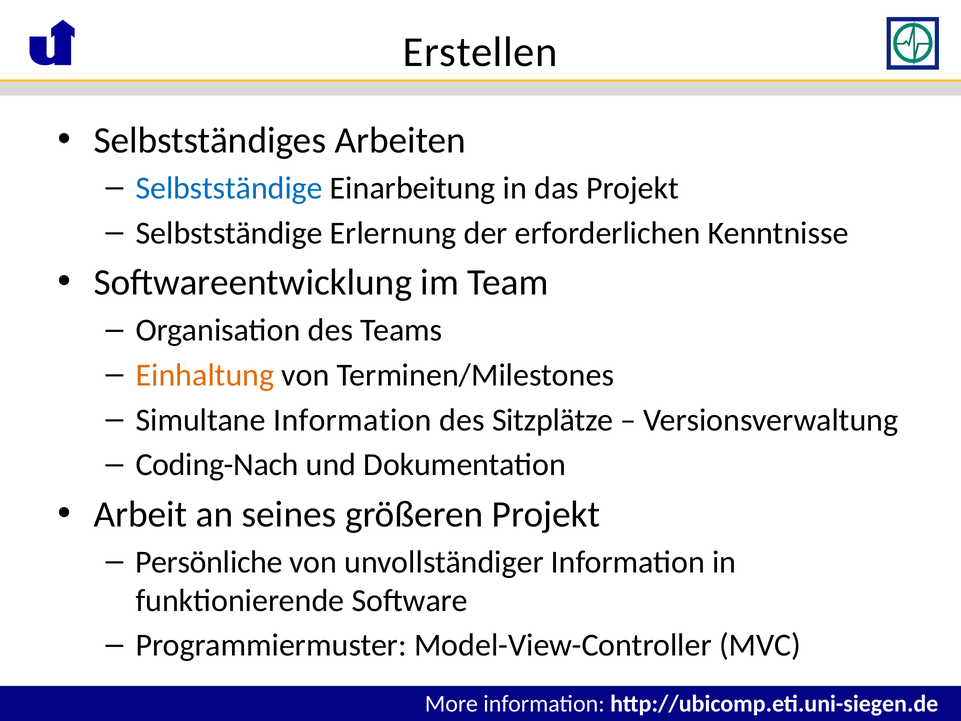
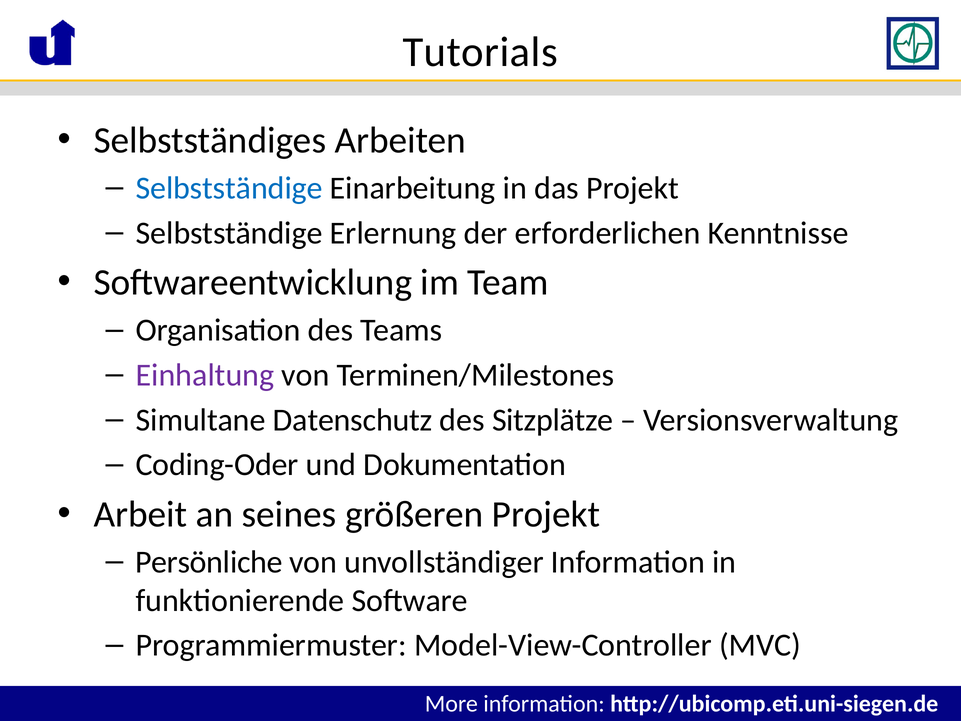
Erstellen: Erstellen -> Tutorials (480, 52)
Einhaltung colour: orange -> purple (205, 375)
Simultane Information: Information -> Datenschutz (353, 420)
Coding-Nach: Coding-Nach -> Coding-Oder (217, 465)
